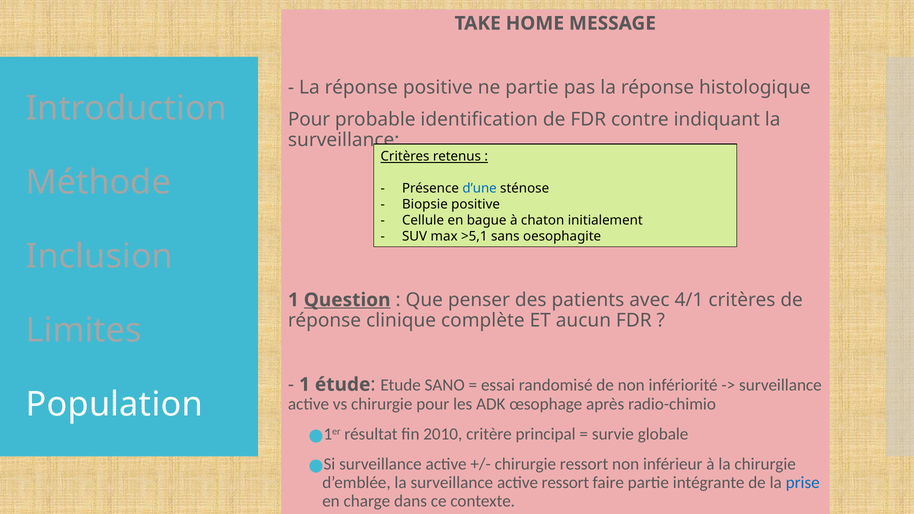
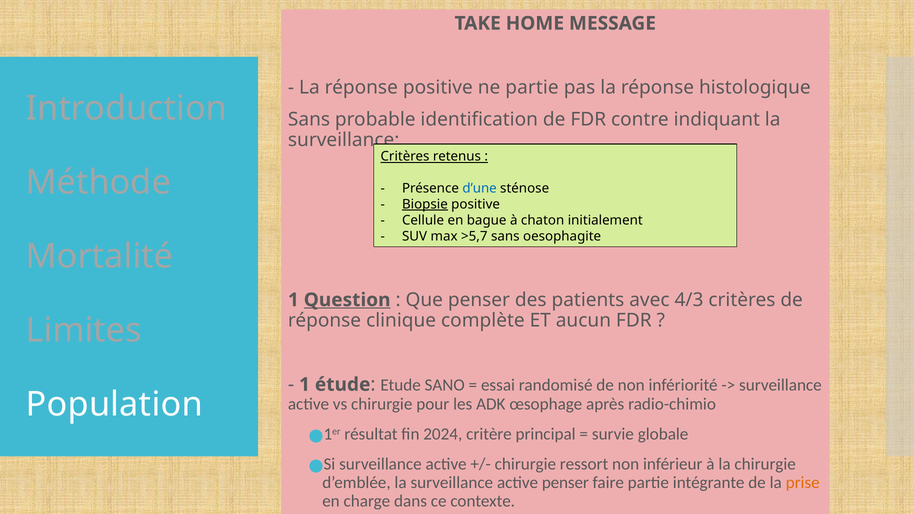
Pour: Pour -> Sans (309, 119)
Biopsie underline: none -> present (425, 204)
>5,1: >5,1 -> >5,7 (474, 236)
Inclusion: Inclusion -> Mortalité (100, 256)
4/1: 4/1 -> 4/3 (689, 300)
2010: 2010 -> 2024 (443, 434)
active ressort: ressort -> penser (565, 483)
prise colour: blue -> orange (803, 483)
